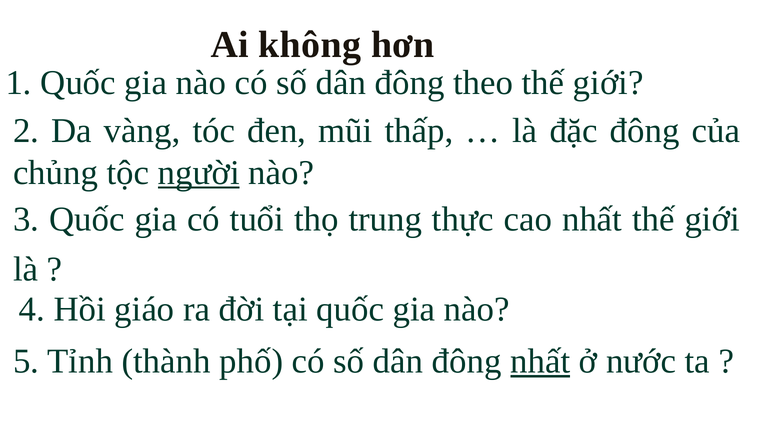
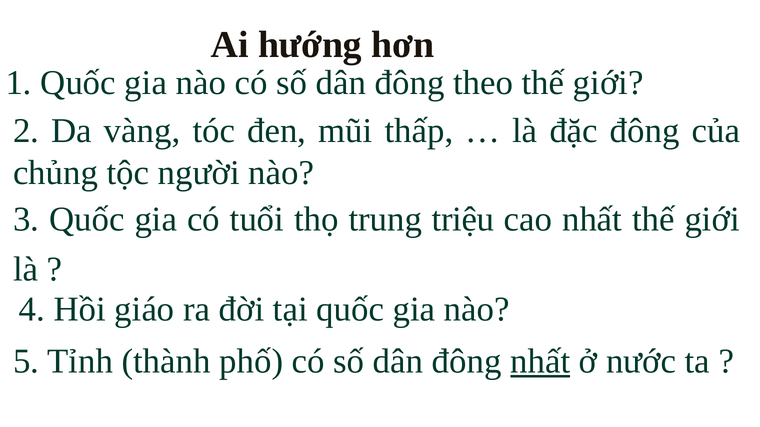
không: không -> hướng (310, 45)
người underline: present -> none (199, 173)
thực: thực -> triệu (463, 220)
